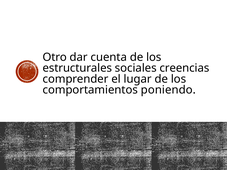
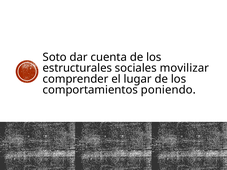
Otro: Otro -> Soto (55, 57)
creencias: creencias -> movilizar (184, 68)
